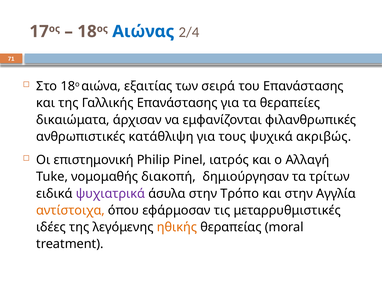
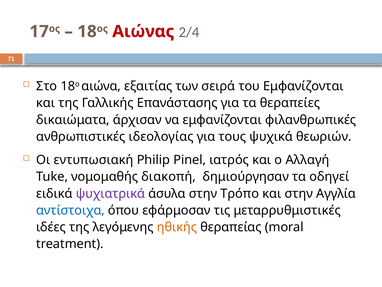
Αιώνας colour: blue -> red (143, 31)
του Επανάστασης: Επανάστασης -> Εμφανίζονται (303, 86)
κατάθλιψη: κατάθλιψη -> ιδεολογίας (161, 136)
ακριβώς: ακριβώς -> θεωριών (324, 136)
επιστημονική: επιστημονική -> εντυπωσιακή (94, 160)
τρίτων: τρίτων -> οδηγεί (329, 176)
αντίστοιχα colour: orange -> blue (70, 210)
